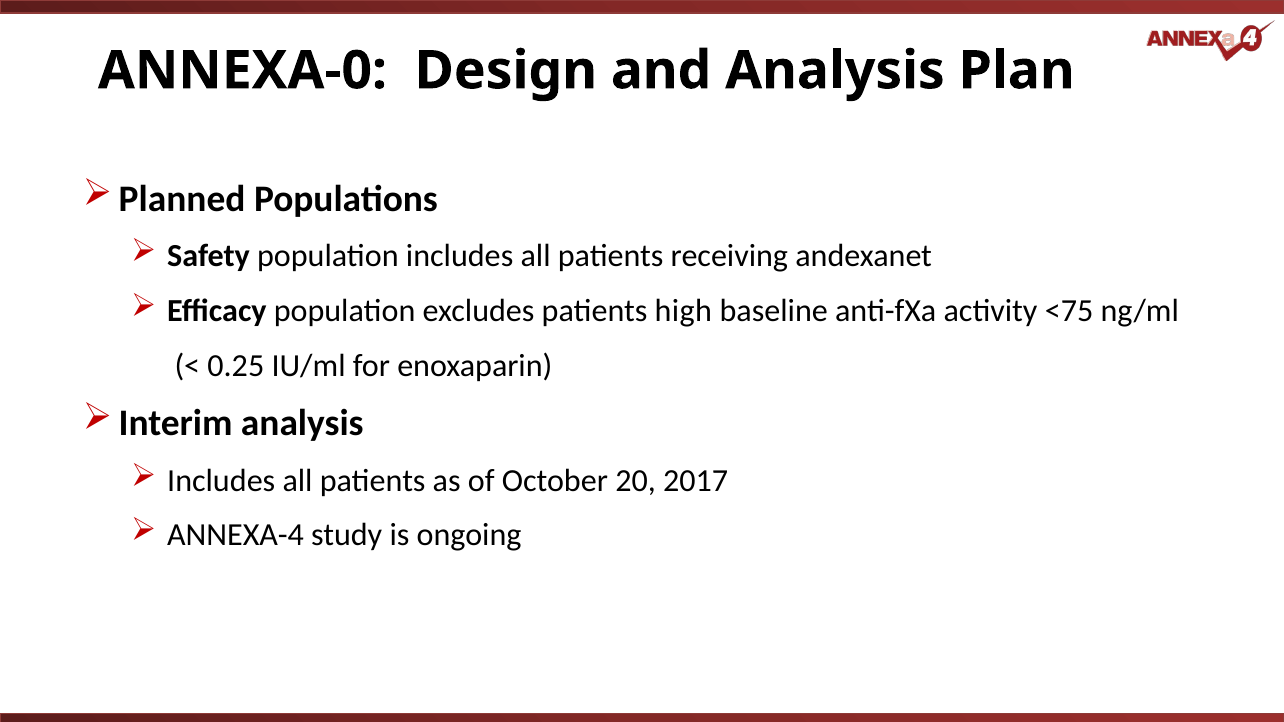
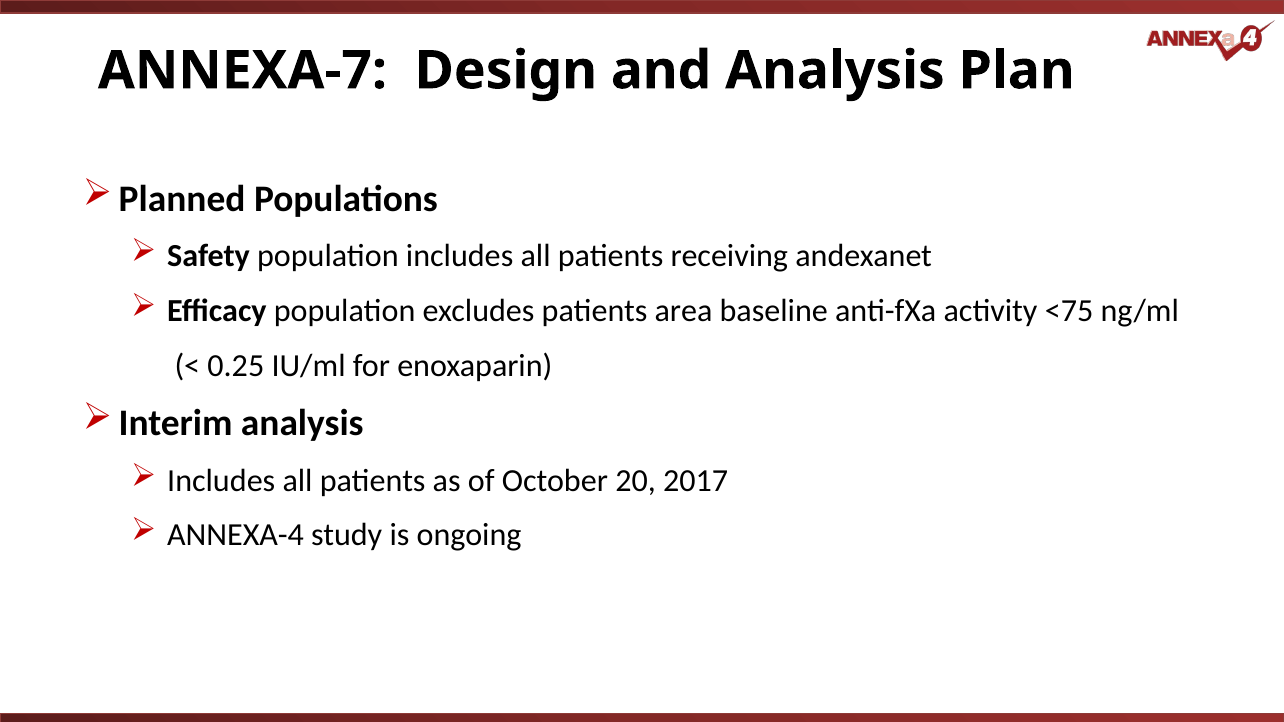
ANNEXA-0: ANNEXA-0 -> ANNEXA-7 (242, 71)
high: high -> area (683, 311)
